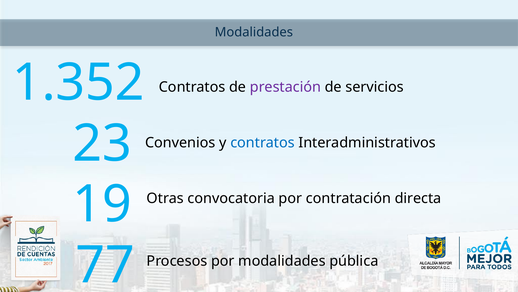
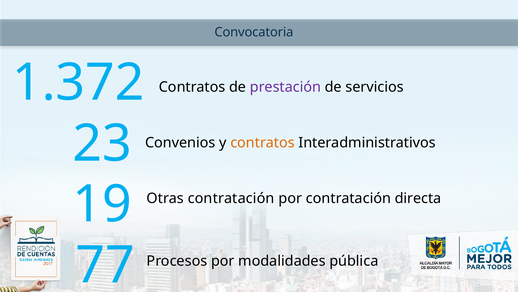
Modalidades: Modalidades -> Convocatoria (254, 32)
1.352: 1.352 -> 1.372 (78, 82)
contratos colour: blue -> orange (263, 142)
Otras convocatoria: convocatoria -> contratación (231, 198)
